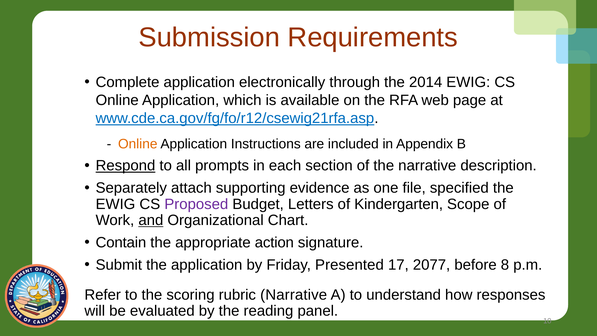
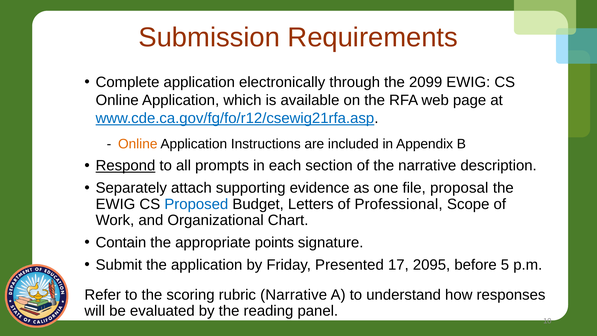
2014: 2014 -> 2099 (426, 82)
specified: specified -> proposal (459, 188)
Proposed colour: purple -> blue (196, 204)
Kindergarten: Kindergarten -> Professional (399, 204)
and underline: present -> none (151, 220)
action: action -> points (274, 242)
2077: 2077 -> 2095 (432, 265)
8: 8 -> 5 (505, 265)
